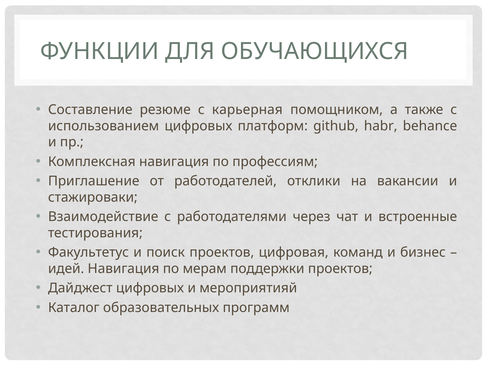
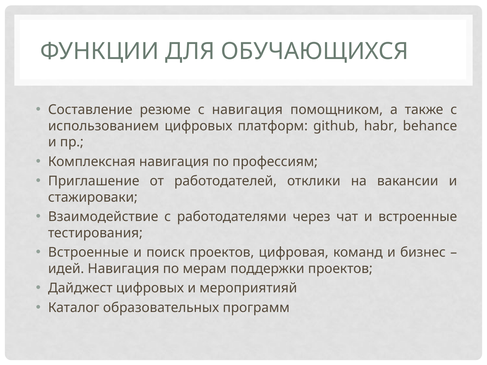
с карьерная: карьерная -> навигация (247, 110)
Факультетус: Факультетус -> Встроенные (88, 253)
